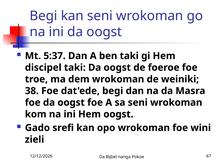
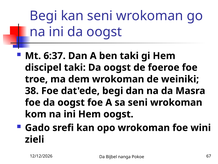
5:37: 5:37 -> 6:37 (55, 56)
